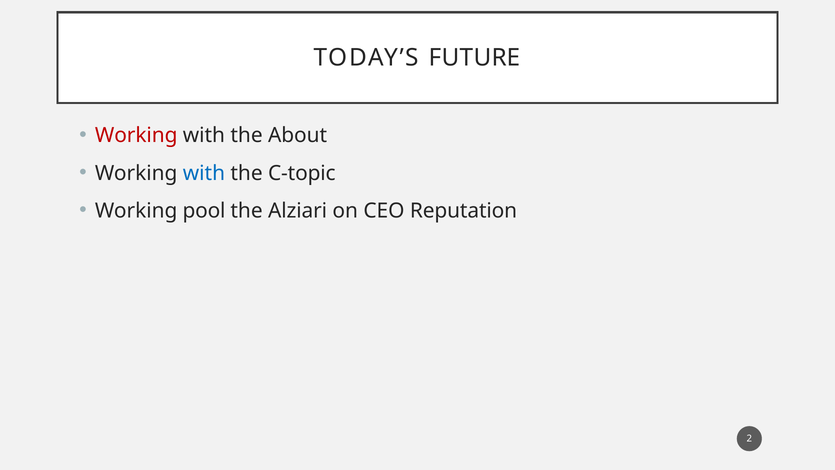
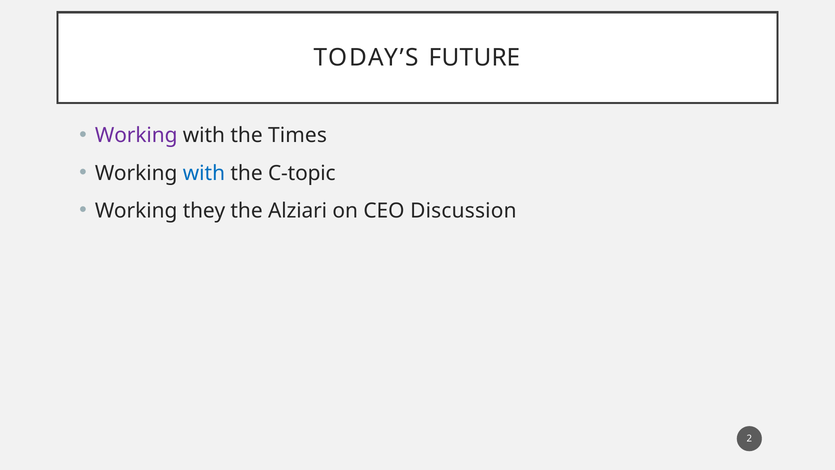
Working colour: red -> purple (136, 135)
About: About -> Times (297, 135)
pool: pool -> they (204, 211)
Reputation: Reputation -> Discussion (463, 211)
